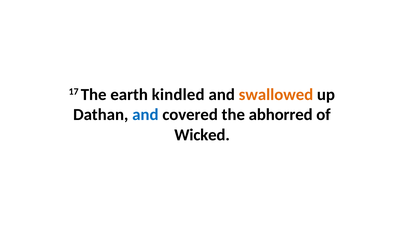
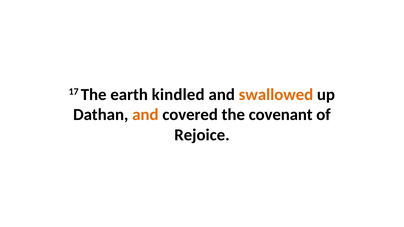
and colour: blue -> orange (145, 115)
abhorred: abhorred -> covenant (281, 115)
Wicked: Wicked -> Rejoice (202, 135)
